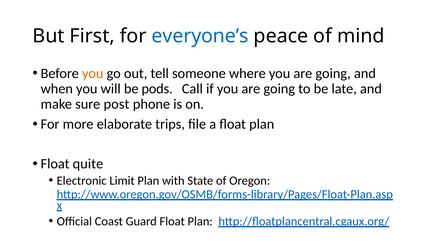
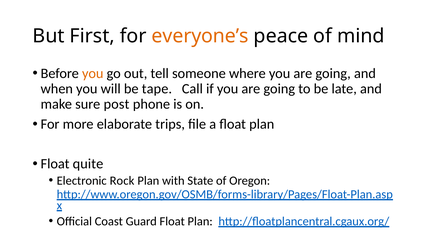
everyone’s colour: blue -> orange (200, 36)
pods: pods -> tape (157, 89)
Limit: Limit -> Rock (122, 180)
